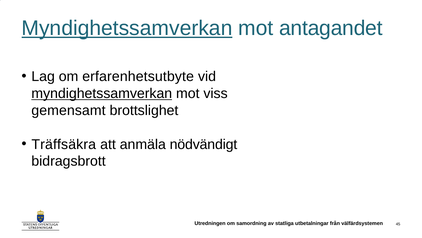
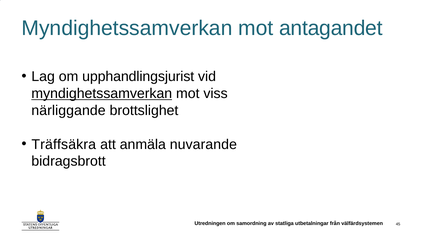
Myndighetssamverkan underline: present -> none (127, 28)
erfarenhetsutbyte: erfarenhetsutbyte -> upphandlingsjurist (138, 76)
gemensamt: gemensamt -> närliggande (69, 110)
nödvändigt: nödvändigt -> nuvarande (203, 144)
